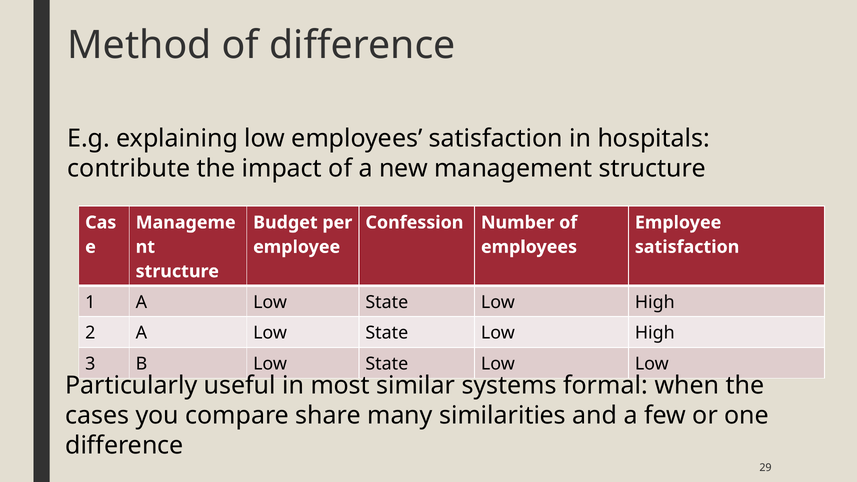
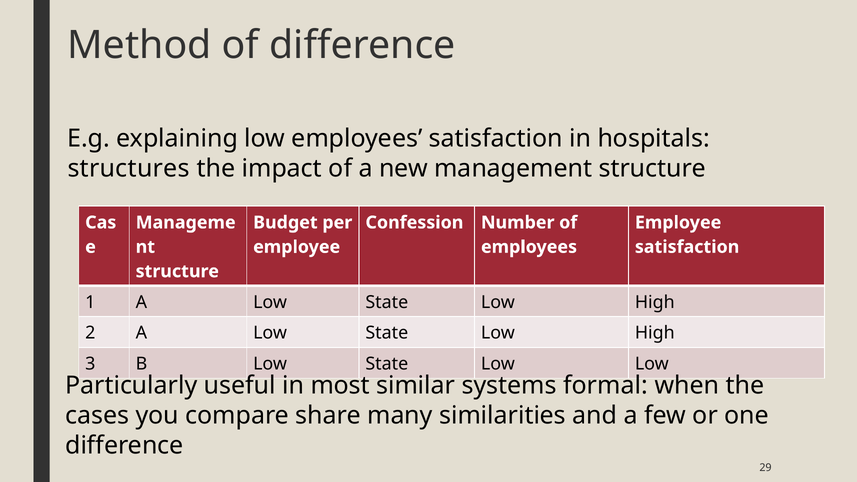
contribute: contribute -> structures (129, 169)
